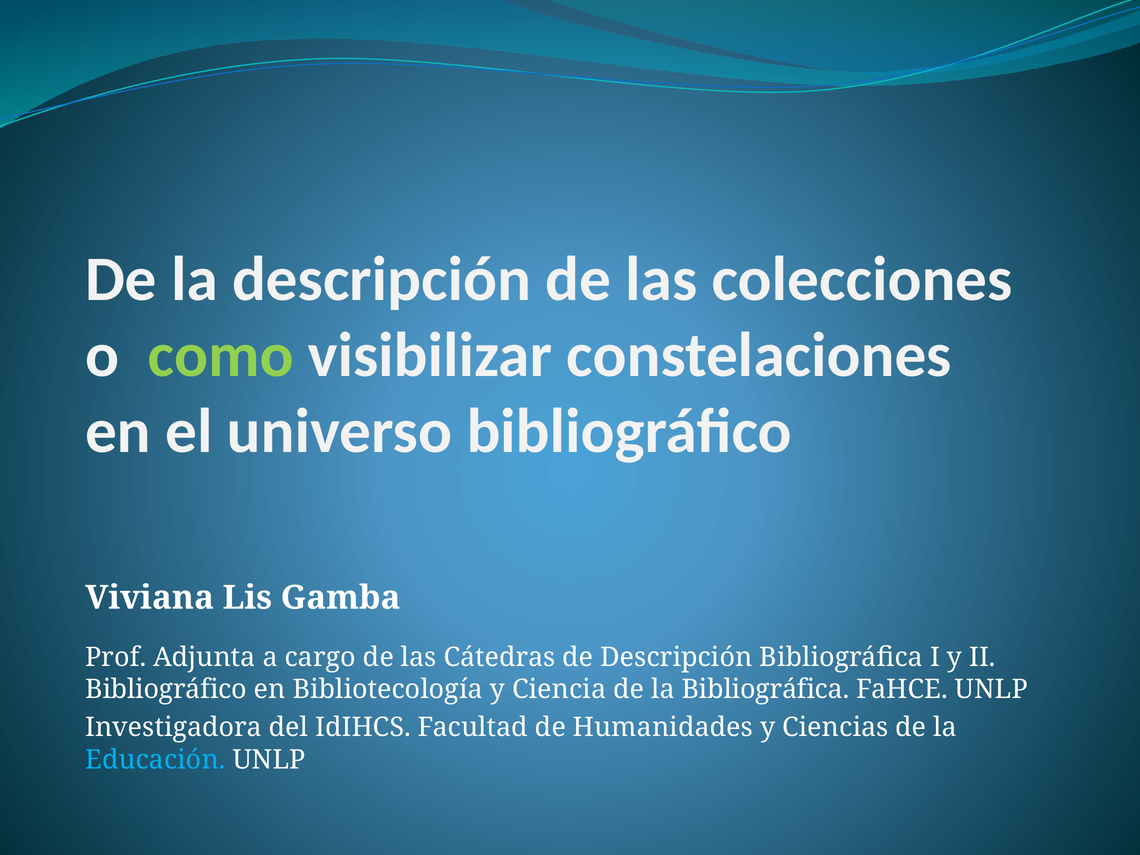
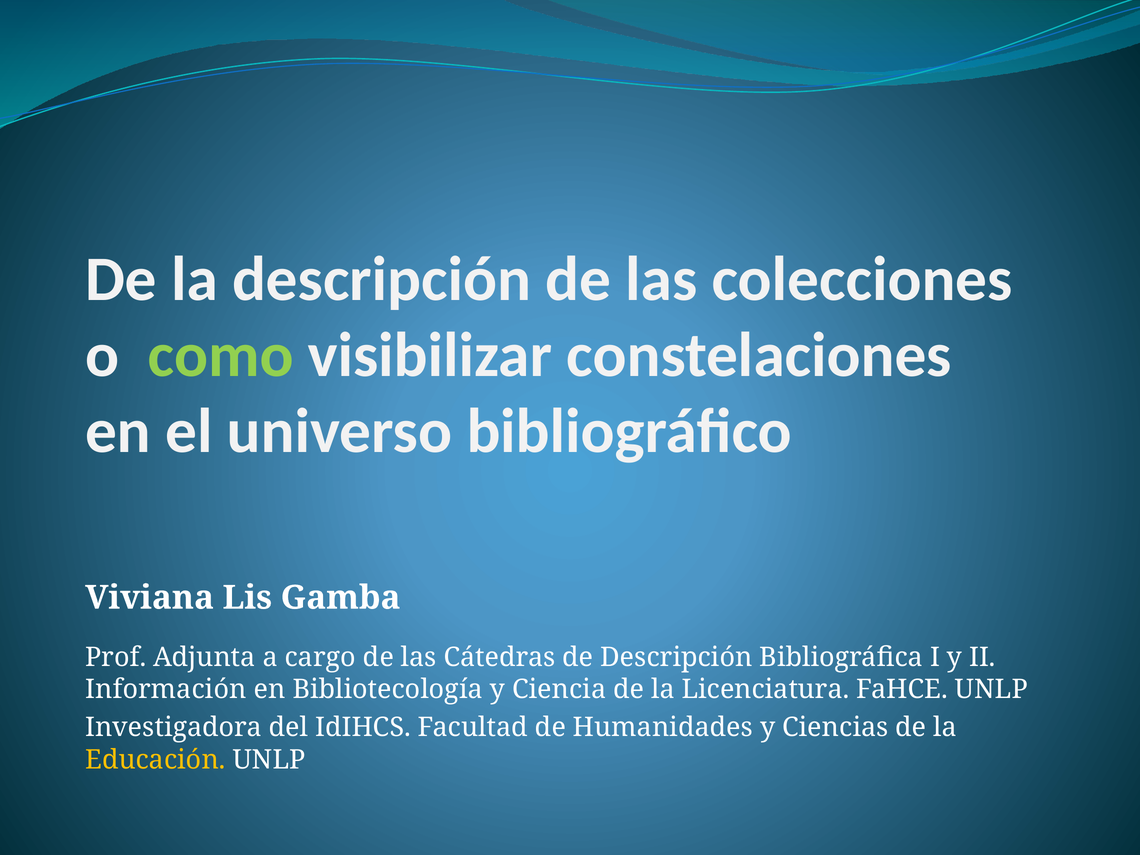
Bibliográfico: Bibliográfico -> Información (166, 689)
la Bibliográfica: Bibliográfica -> Licenciatura (766, 689)
Educación colour: light blue -> yellow (155, 760)
